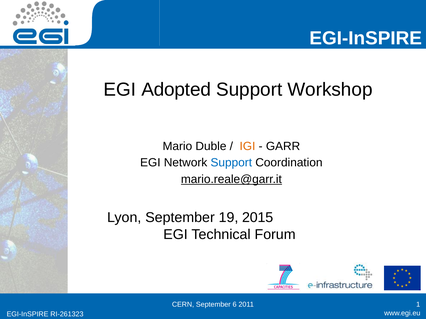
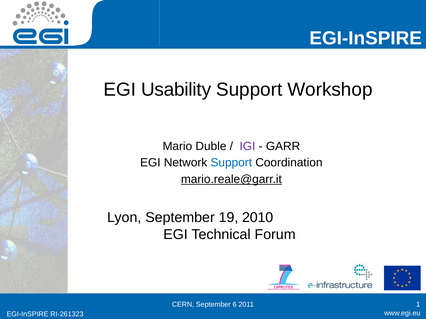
Adopted: Adopted -> Usability (176, 90)
IGI colour: orange -> purple (247, 146)
2015: 2015 -> 2010 (258, 218)
